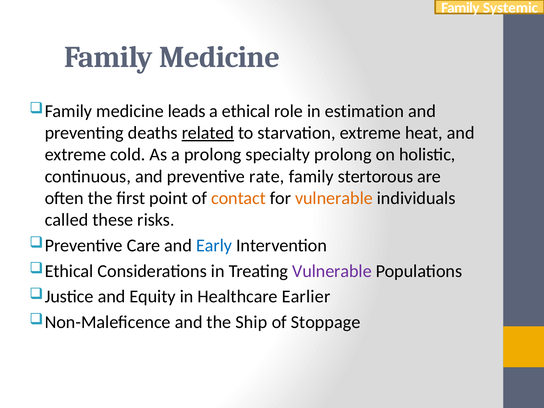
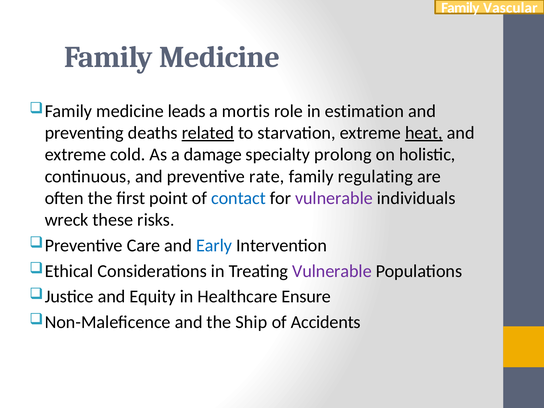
Systemic: Systemic -> Vascular (510, 8)
ethical: ethical -> mortis (246, 111)
heat underline: none -> present (424, 133)
a prolong: prolong -> damage (213, 155)
stertorous: stertorous -> regulating (375, 176)
contact colour: orange -> blue (239, 198)
vulnerable colour: orange -> purple (334, 198)
called: called -> wreck (67, 220)
Earlier: Earlier -> Ensure (306, 297)
Stoppage: Stoppage -> Accidents (326, 322)
